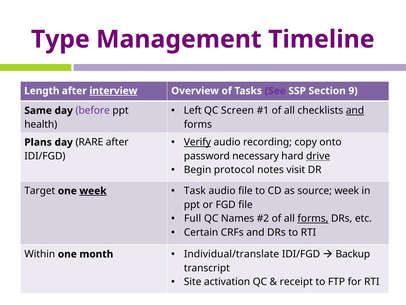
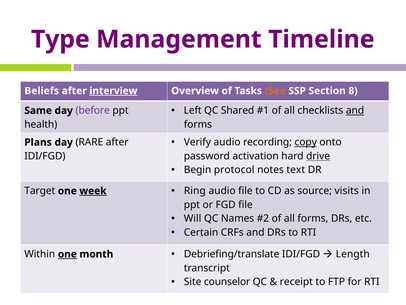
Length: Length -> Beliefs (42, 91)
See colour: purple -> orange (275, 91)
9: 9 -> 8 (353, 91)
Screen: Screen -> Shared (238, 110)
Verify underline: present -> none (197, 142)
copy underline: none -> present (306, 142)
necessary: necessary -> activation (256, 156)
visit: visit -> text (296, 170)
Task: Task -> Ring (195, 191)
source week: week -> visits (347, 191)
Full: Full -> Will (193, 218)
forms underline: present -> none (313, 218)
one underline: none -> present (67, 254)
Individual/translate: Individual/translate -> Debriefing/translate (232, 254)
Backup: Backup -> Length (353, 254)
activation: activation -> counselor (227, 281)
